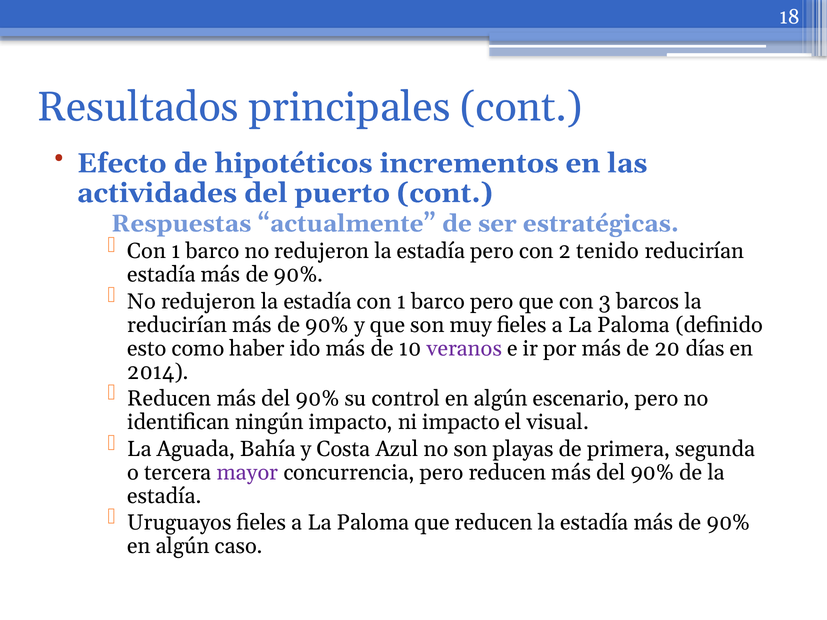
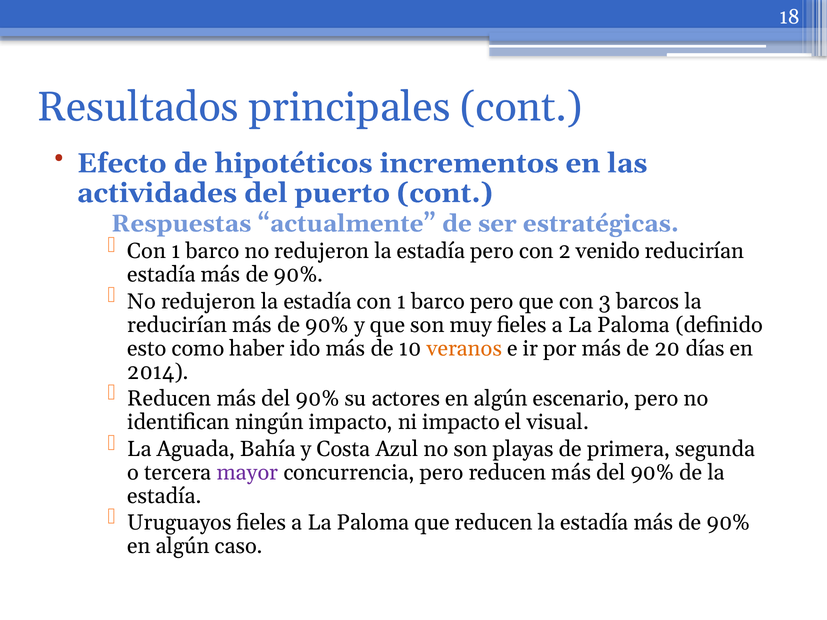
tenido: tenido -> venido (608, 251)
veranos colour: purple -> orange (464, 349)
control: control -> actores (406, 399)
